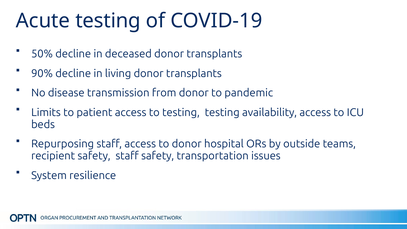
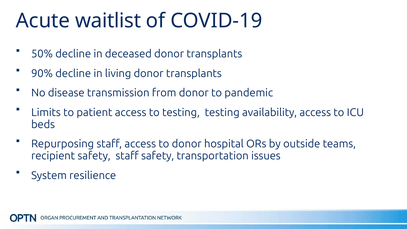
Acute testing: testing -> waitlist (108, 21)
